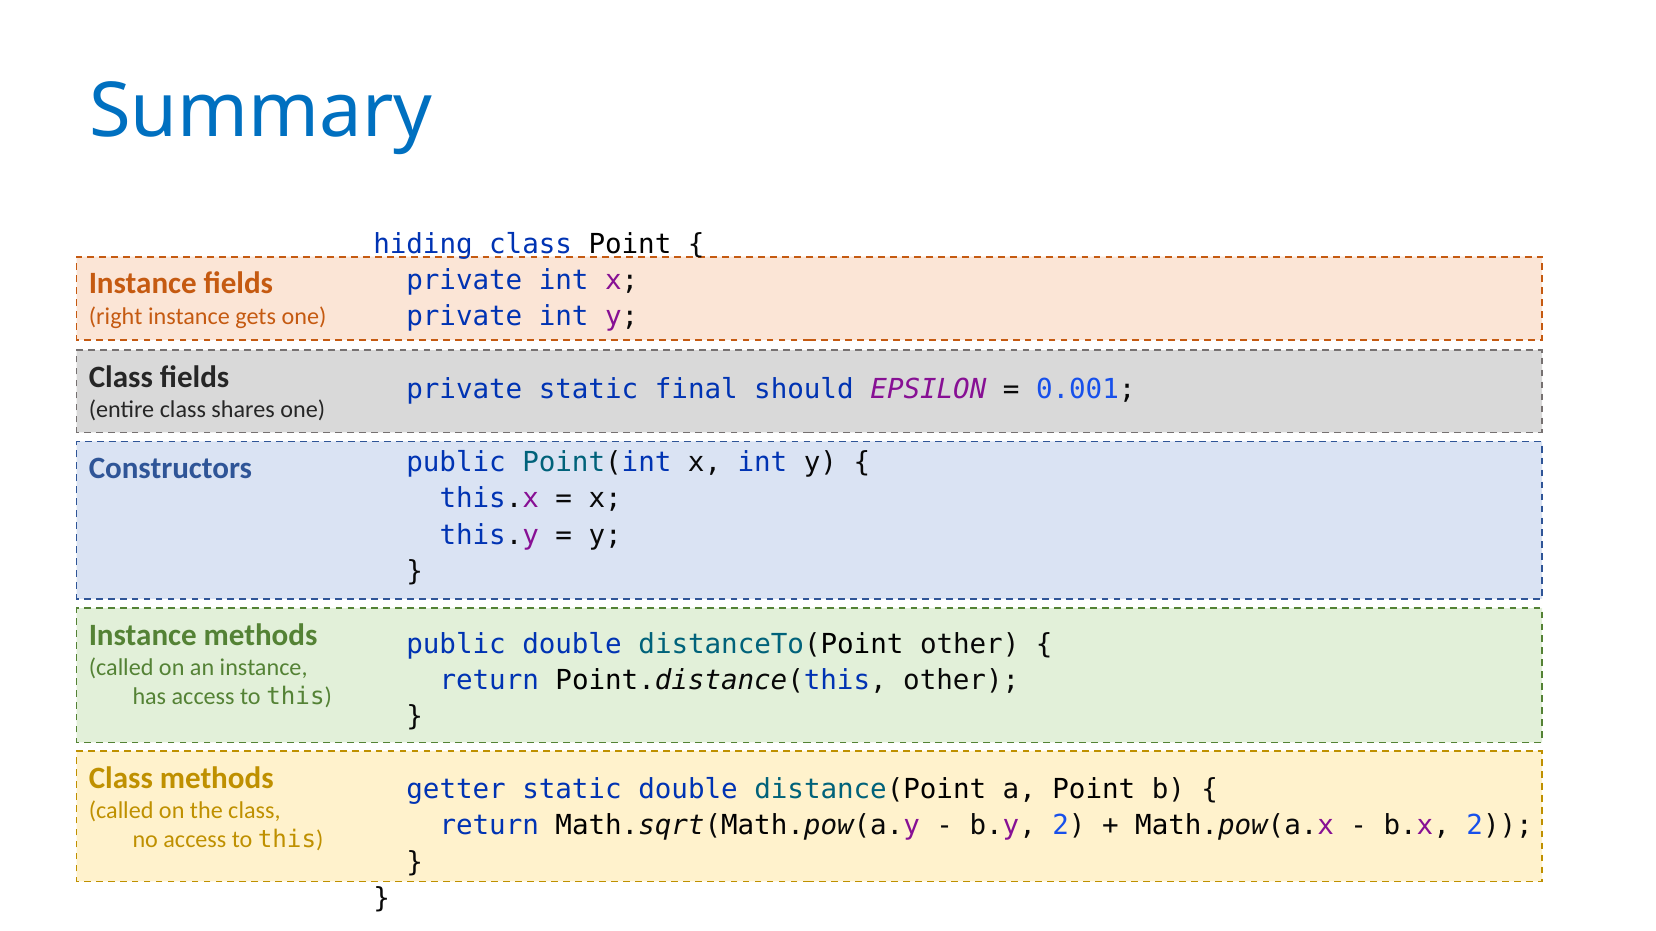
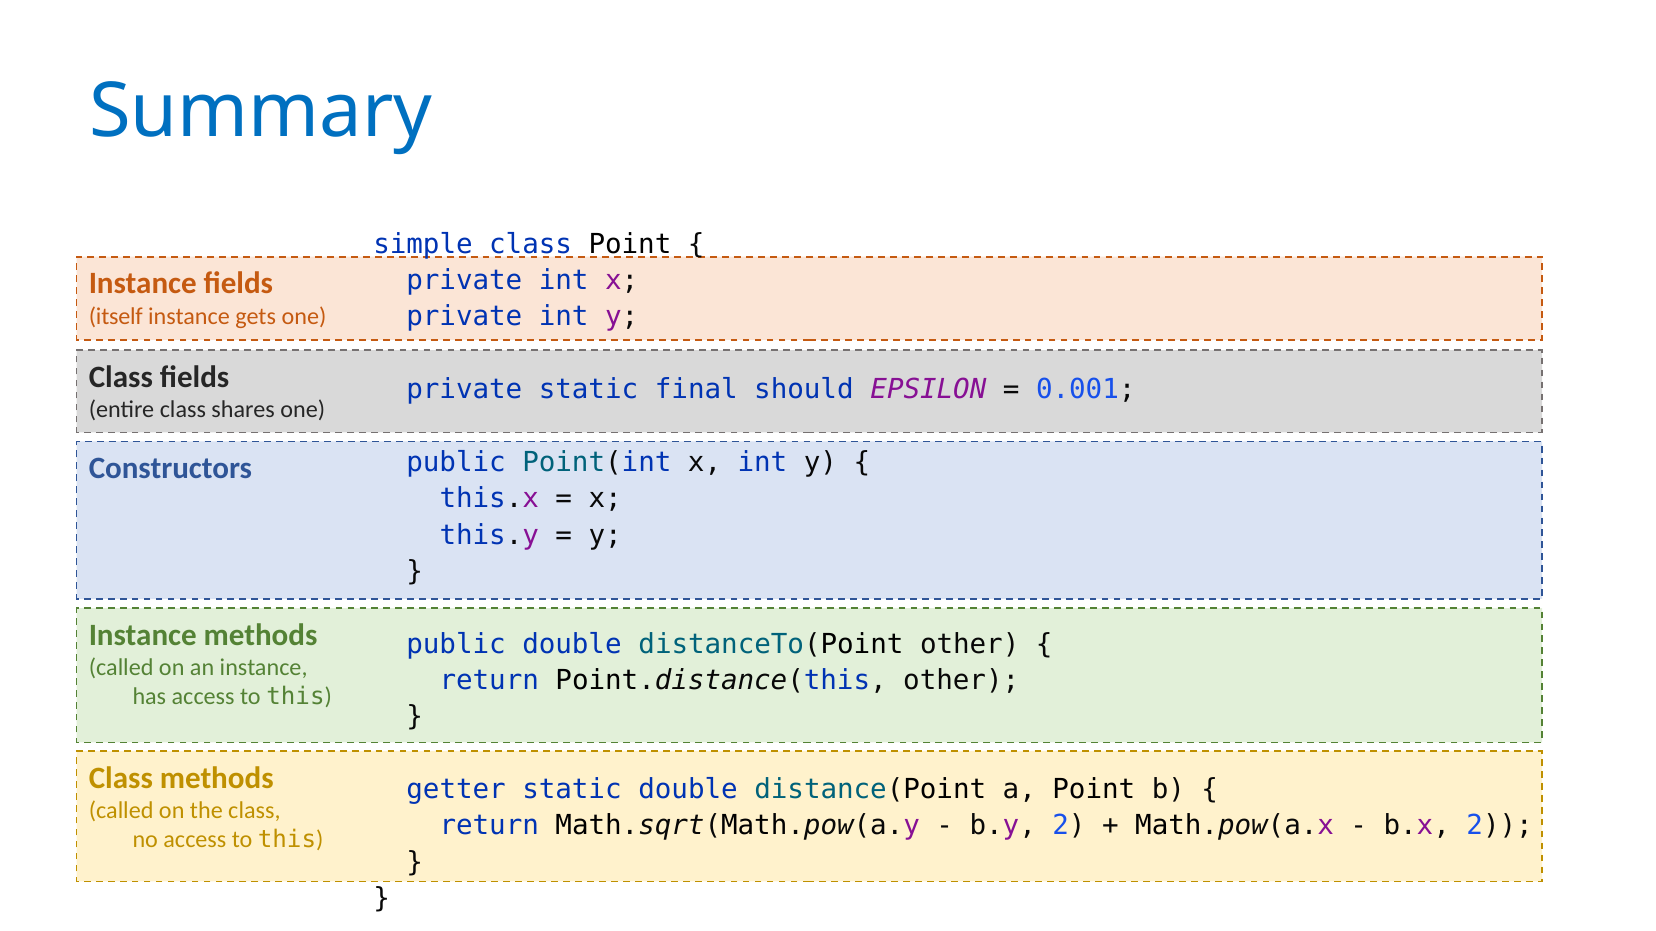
hiding: hiding -> simple (423, 244)
right: right -> itself (116, 316)
